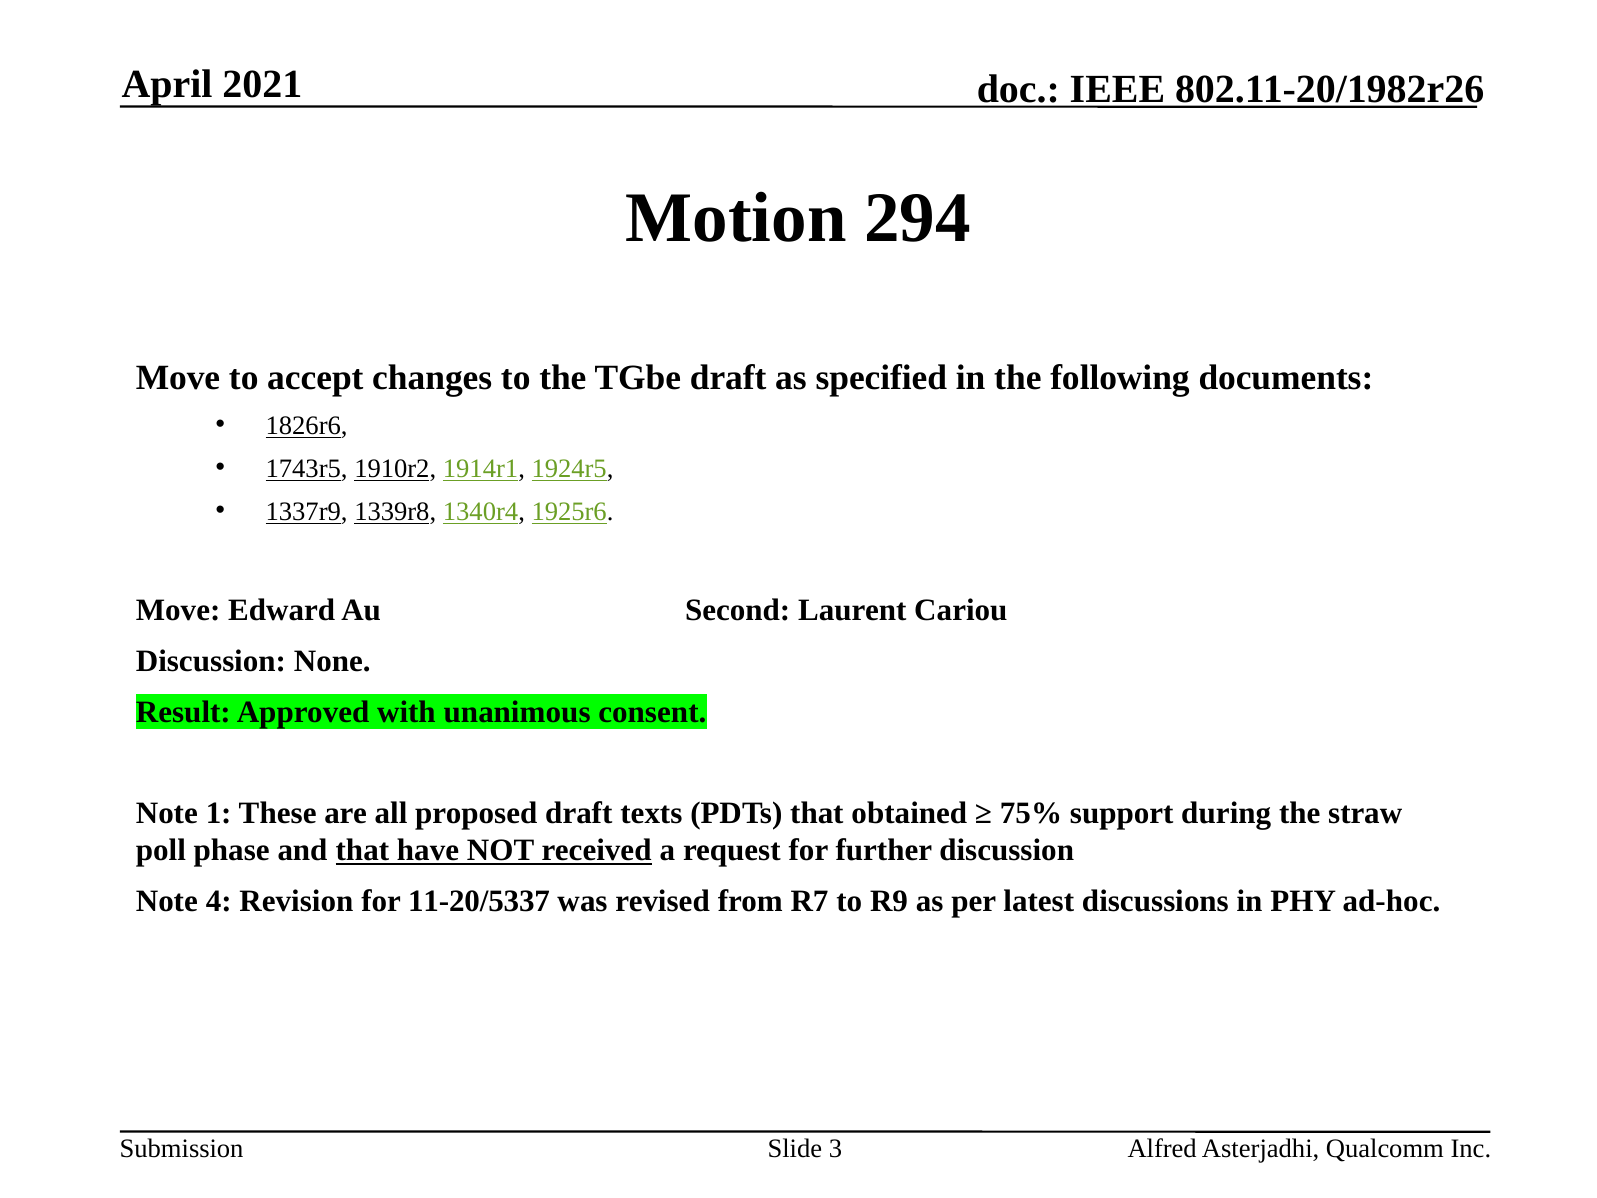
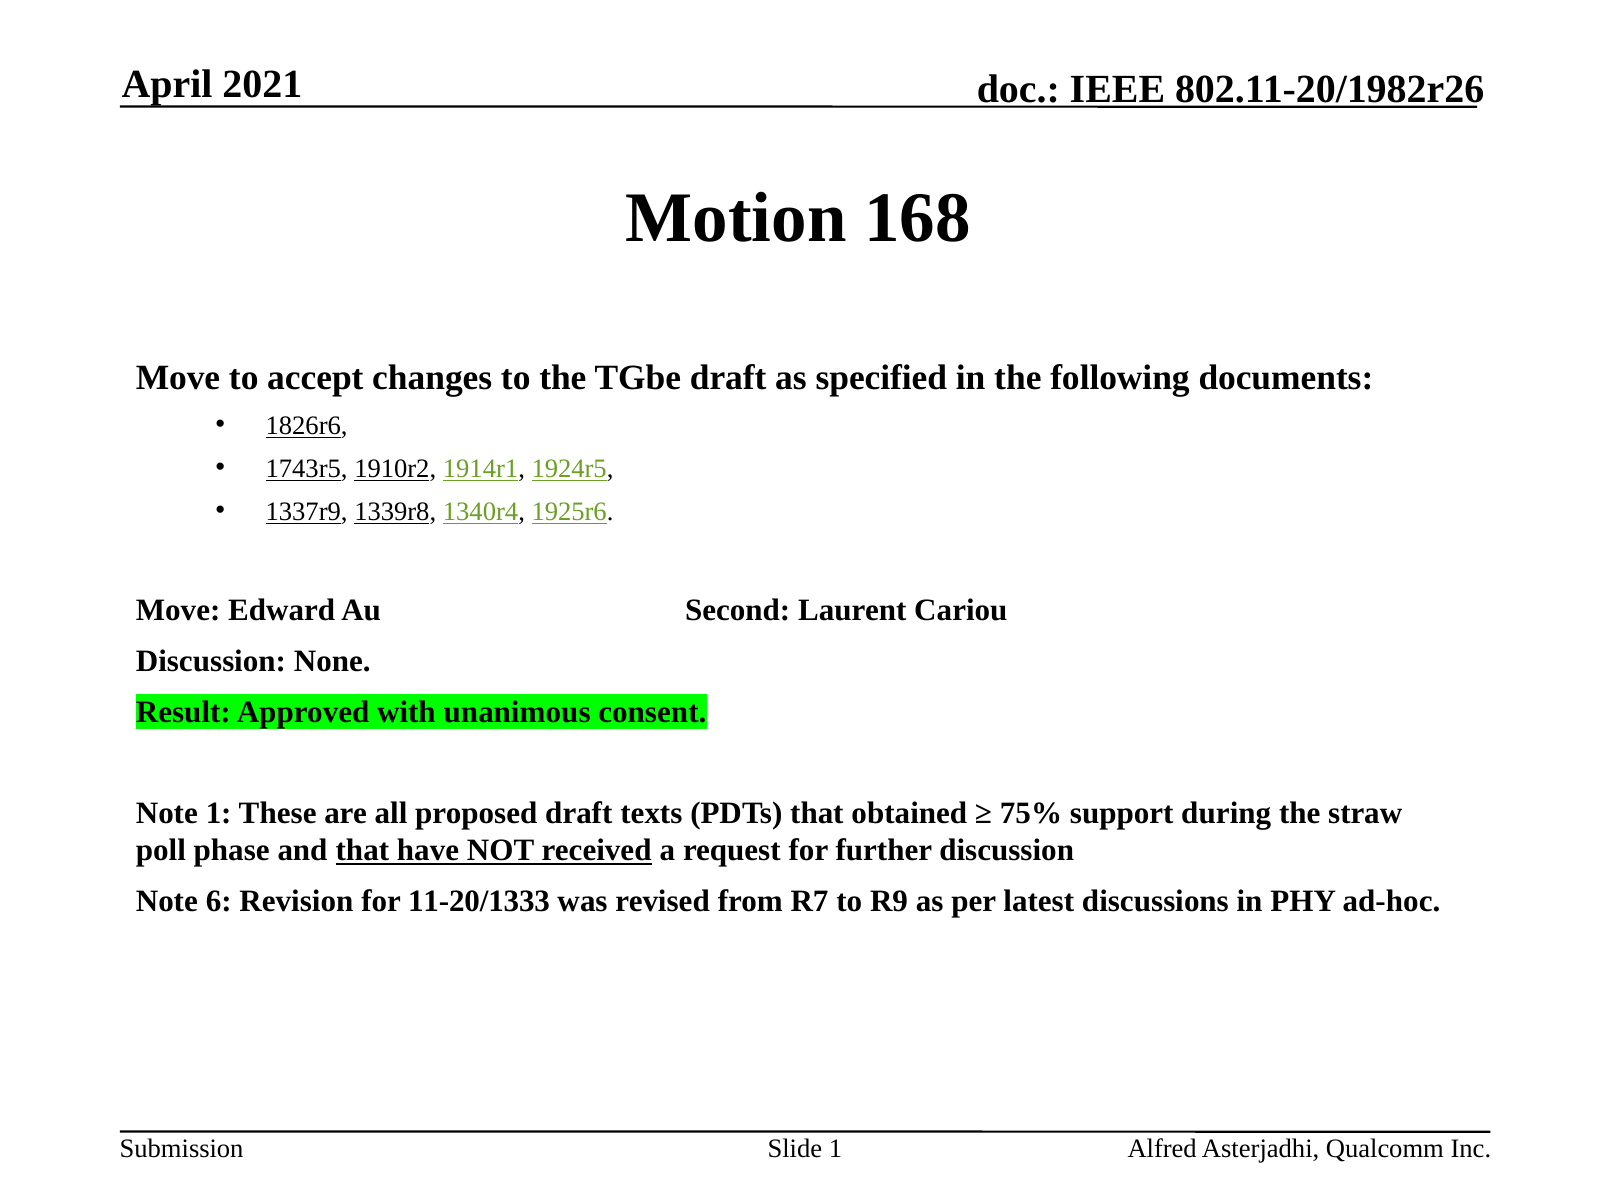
294: 294 -> 168 (917, 218)
4: 4 -> 6 (219, 901)
11-20/5337: 11-20/5337 -> 11-20/1333 (479, 901)
Slide 3: 3 -> 1 (836, 1149)
